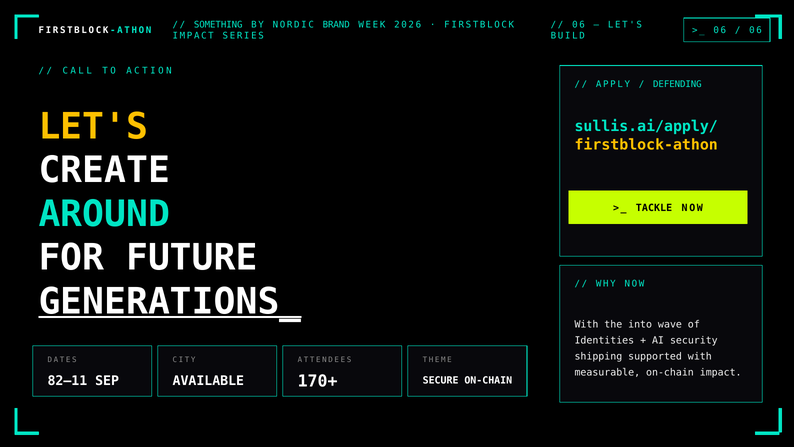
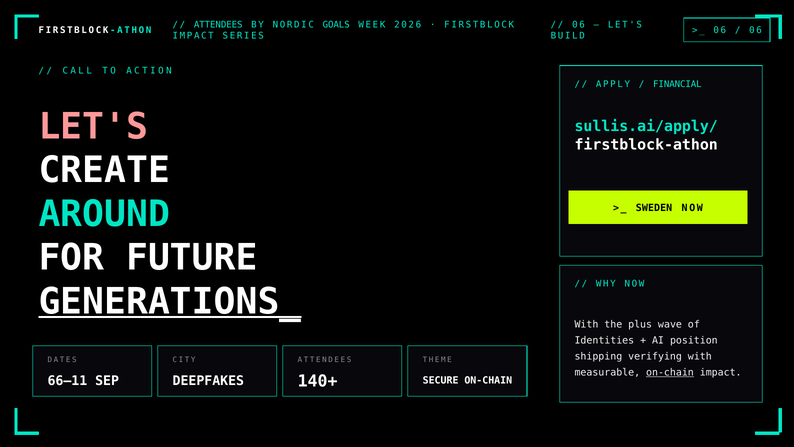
SOMETHING: SOMETHING -> ATTENDEES (218, 25)
BRAND: BRAND -> GOALS (336, 25)
DEFENDING: DEFENDING -> FINANCIAL (677, 84)
LET'S colour: yellow -> pink (93, 127)
firstblock-athon colour: yellow -> white (646, 145)
TACKLE: TACKLE -> SWEDEN (654, 208)
into: into -> plus (640, 324)
security: security -> position (694, 340)
supported: supported -> verifying (655, 356)
on-chain underline: none -> present (670, 372)
170+: 170+ -> 140+ (318, 381)
82–11: 82–11 -> 66–11 (67, 381)
AVAILABLE: AVAILABLE -> DEEPFAKES (208, 381)
